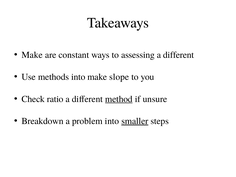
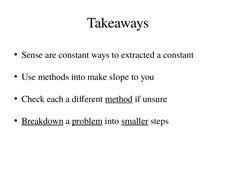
Make: Make -> Sense (32, 55)
assessing: assessing -> extracted (138, 55)
different: different -> constant (179, 55)
ratio: ratio -> each (55, 99)
Breakdown underline: none -> present (42, 121)
problem underline: none -> present (87, 121)
